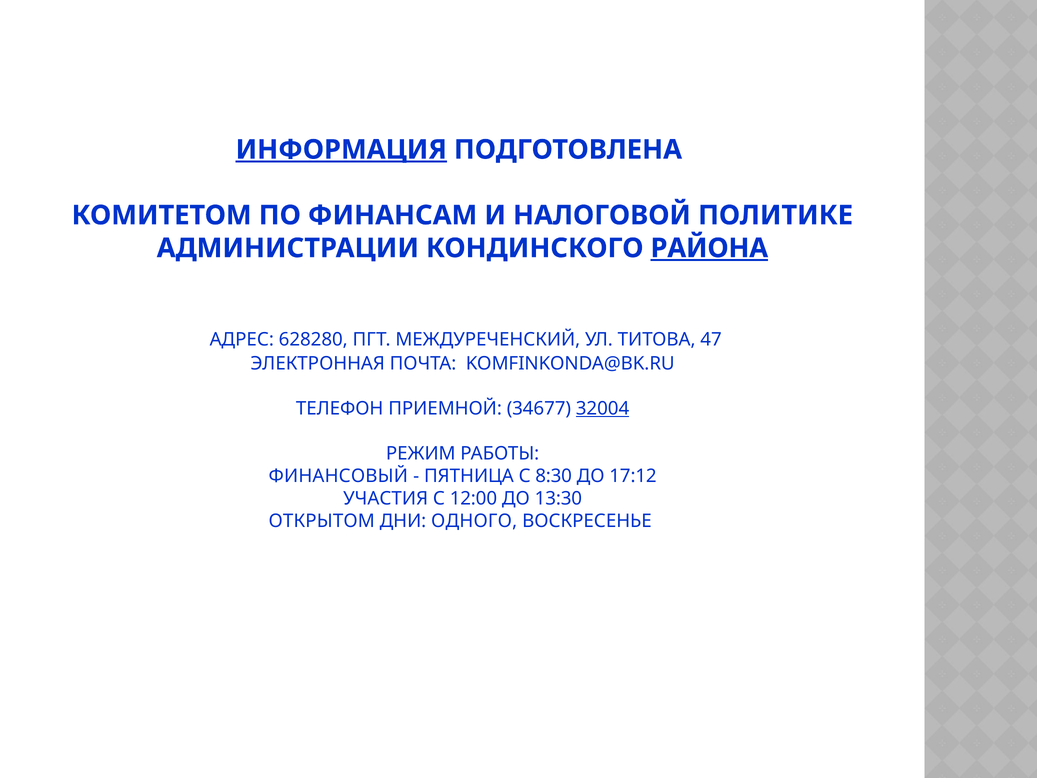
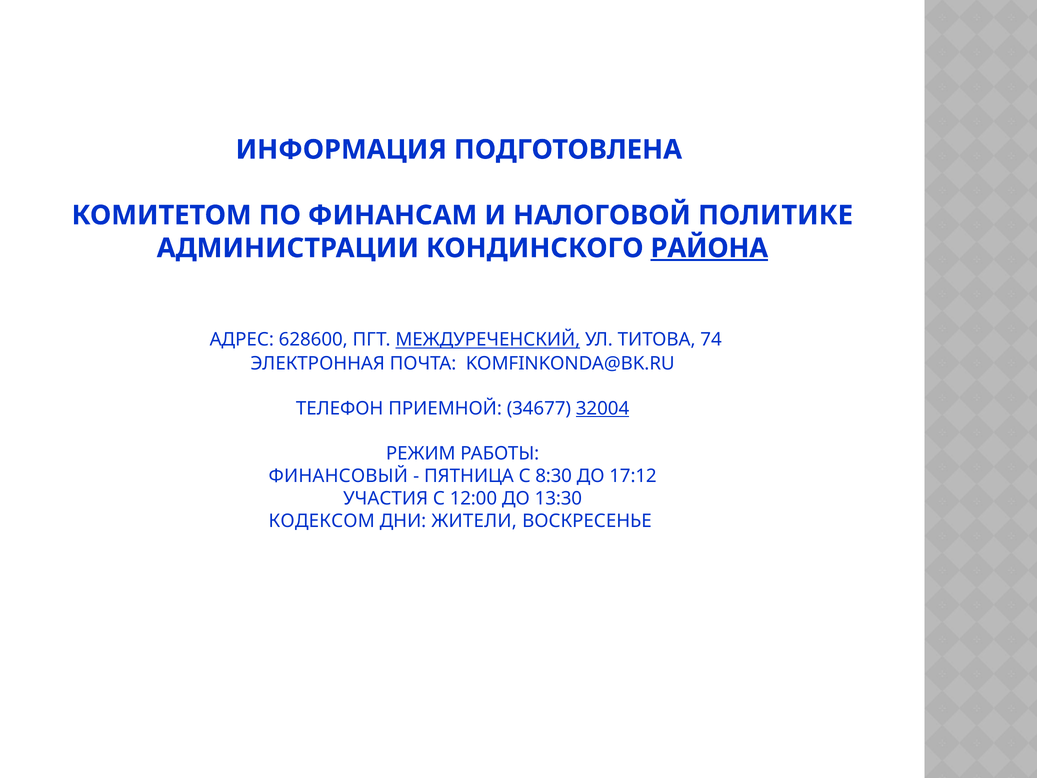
ИНФОРМАЦИЯ underline: present -> none (341, 150)
628280: 628280 -> 628600 (313, 340)
МЕЖДУРЕЧЕНСКИЙ underline: none -> present (488, 340)
47: 47 -> 74 (711, 340)
ОТКРЫТОМ: ОТКРЫТОМ -> КОДЕКСОМ (322, 521)
ОДНОГО: ОДНОГО -> ЖИТЕЛИ (474, 521)
